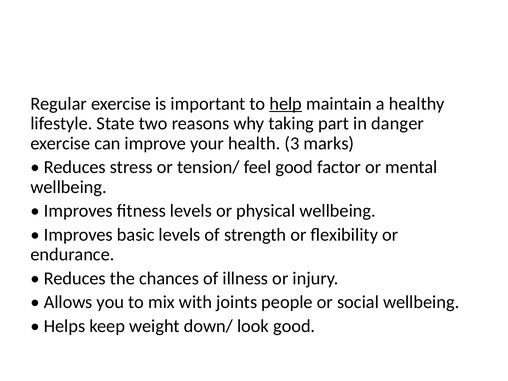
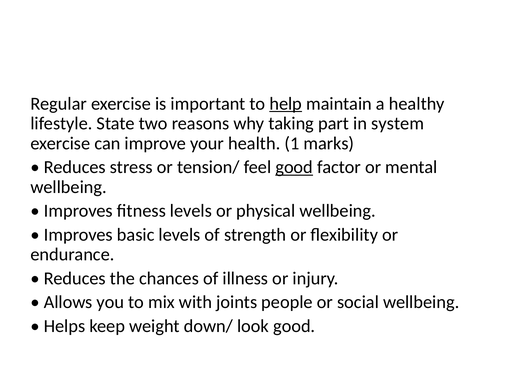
danger: danger -> system (398, 124)
3: 3 -> 1 (292, 143)
good underline: none -> present (294, 167)
